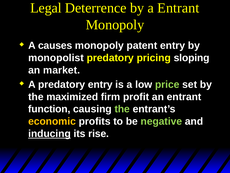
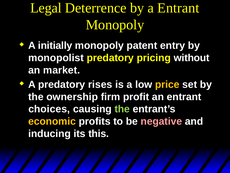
causes: causes -> initially (55, 45)
sloping: sloping -> without (192, 58)
predatory entry: entry -> rises (100, 84)
price colour: light green -> yellow (167, 84)
maximized: maximized -> ownership (72, 97)
function: function -> choices (49, 109)
negative colour: light green -> pink (161, 121)
inducing underline: present -> none (49, 133)
rise: rise -> this (99, 133)
